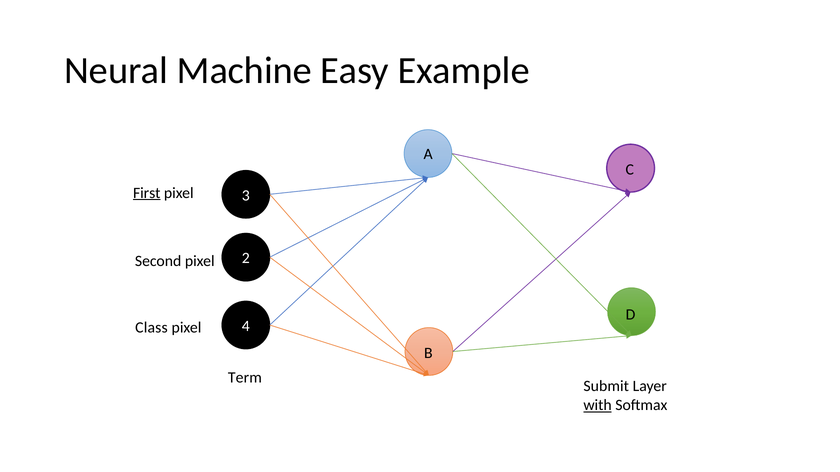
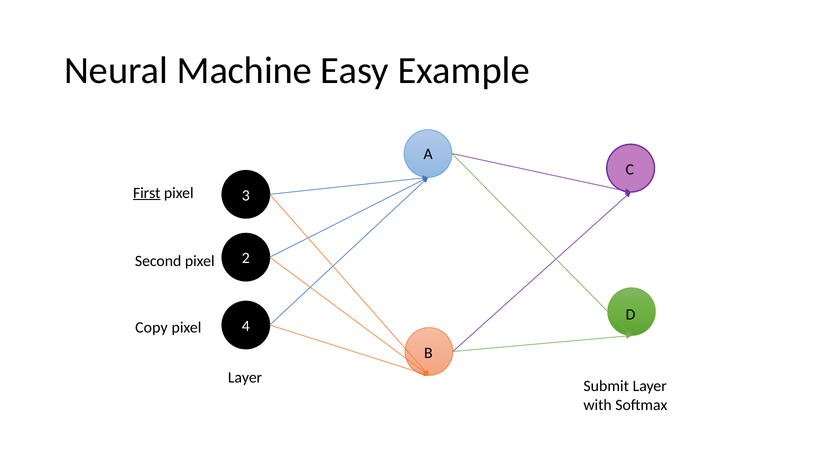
Class: Class -> Copy (151, 328)
Term: Term -> Layer (245, 378)
with underline: present -> none (598, 406)
